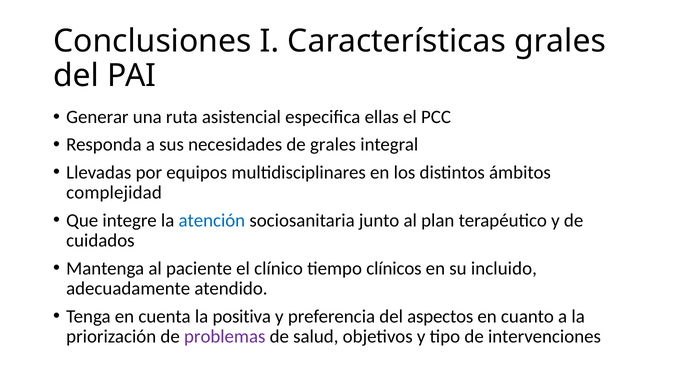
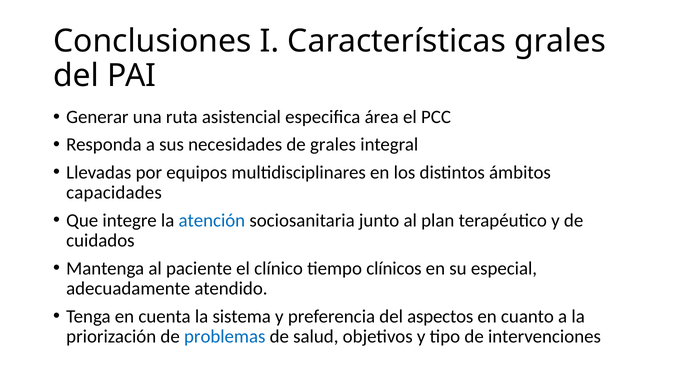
ellas: ellas -> área (382, 117)
complejidad: complejidad -> capacidades (114, 193)
incluido: incluido -> especial (504, 268)
positiva: positiva -> sistema (242, 316)
problemas colour: purple -> blue (225, 337)
